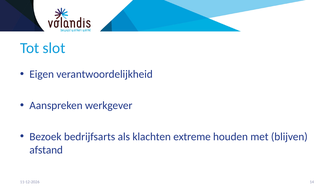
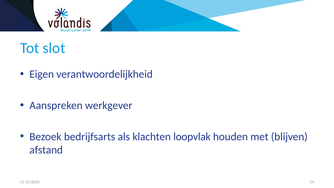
extreme: extreme -> loopvlak (192, 137)
